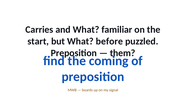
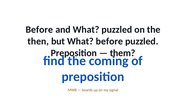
Carries: Carries -> Before (39, 29)
What familiar: familiar -> puzzled (117, 29)
start: start -> then (38, 41)
